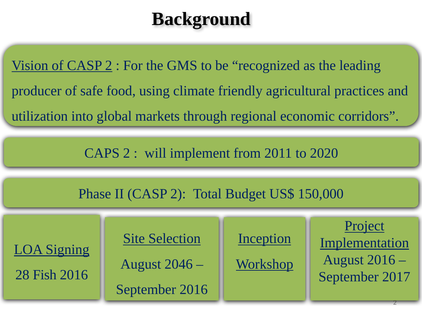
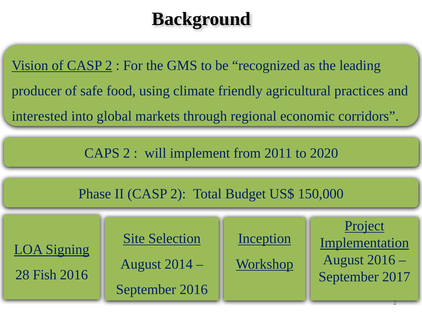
utilization: utilization -> interested (40, 116)
2046: 2046 -> 2014 (179, 264)
